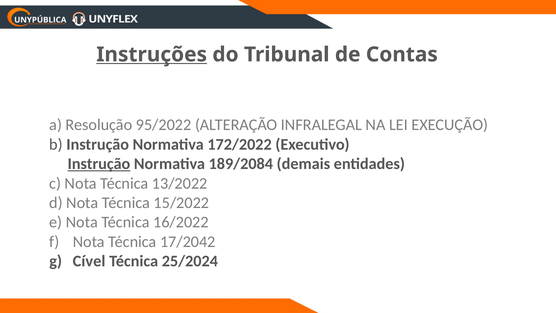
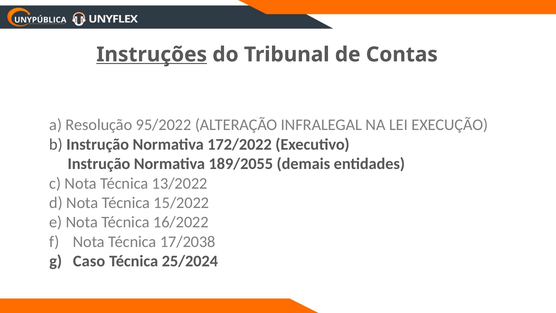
Instrução underline: present -> none (99, 164)
189/2084: 189/2084 -> 189/2055 (241, 164)
17/2042: 17/2042 -> 17/2038 (188, 242)
Cível: Cível -> Caso (89, 261)
